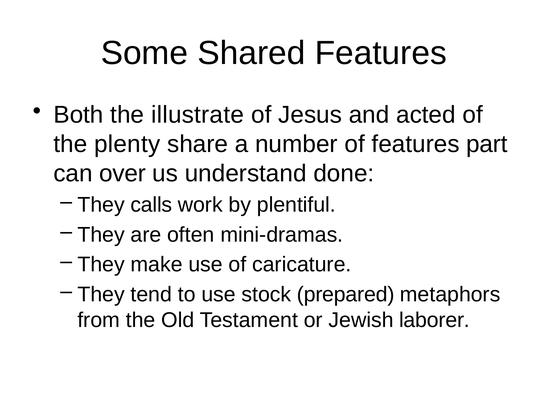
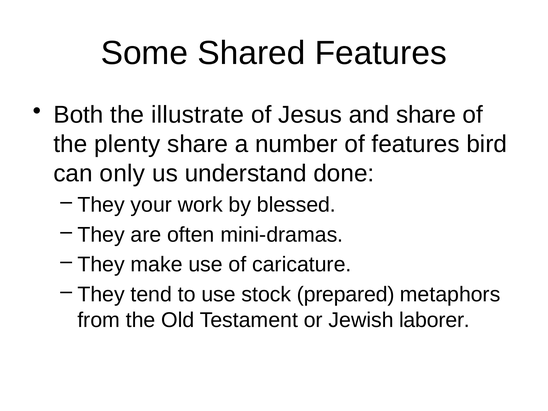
and acted: acted -> share (426, 115)
part: part -> bird (487, 144)
over: over -> only (122, 173)
calls: calls -> your (151, 205)
plentiful: plentiful -> blessed (296, 205)
